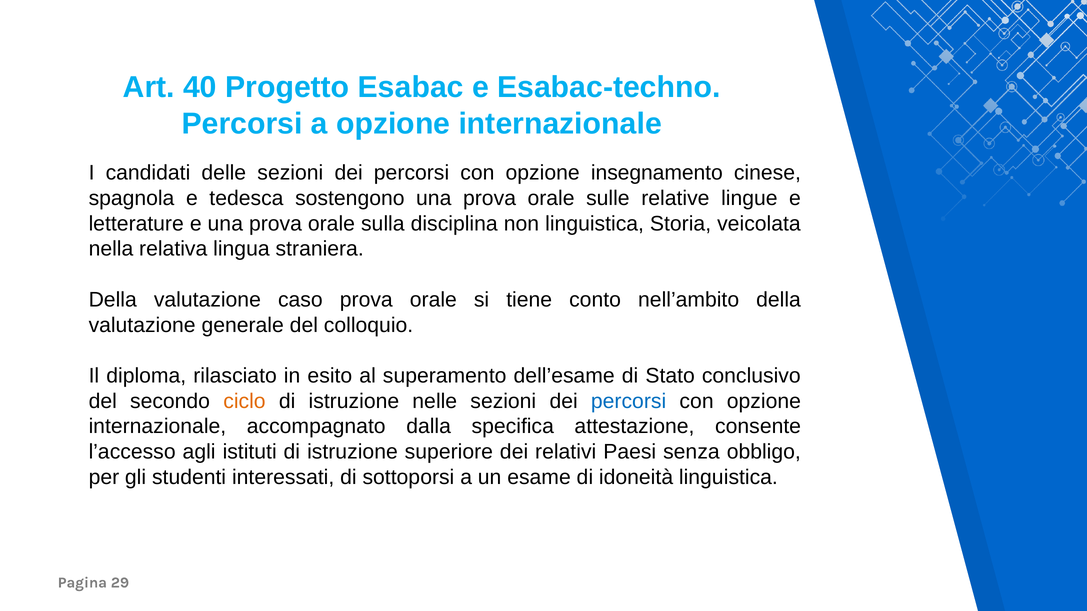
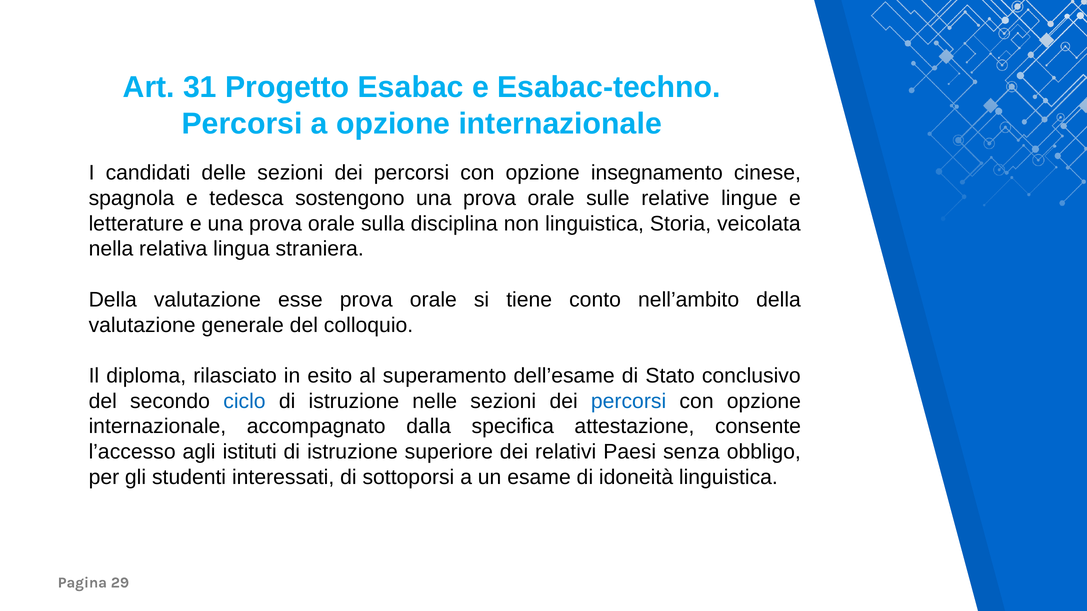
40: 40 -> 31 (200, 87)
caso: caso -> esse (300, 300)
ciclo colour: orange -> blue (244, 401)
